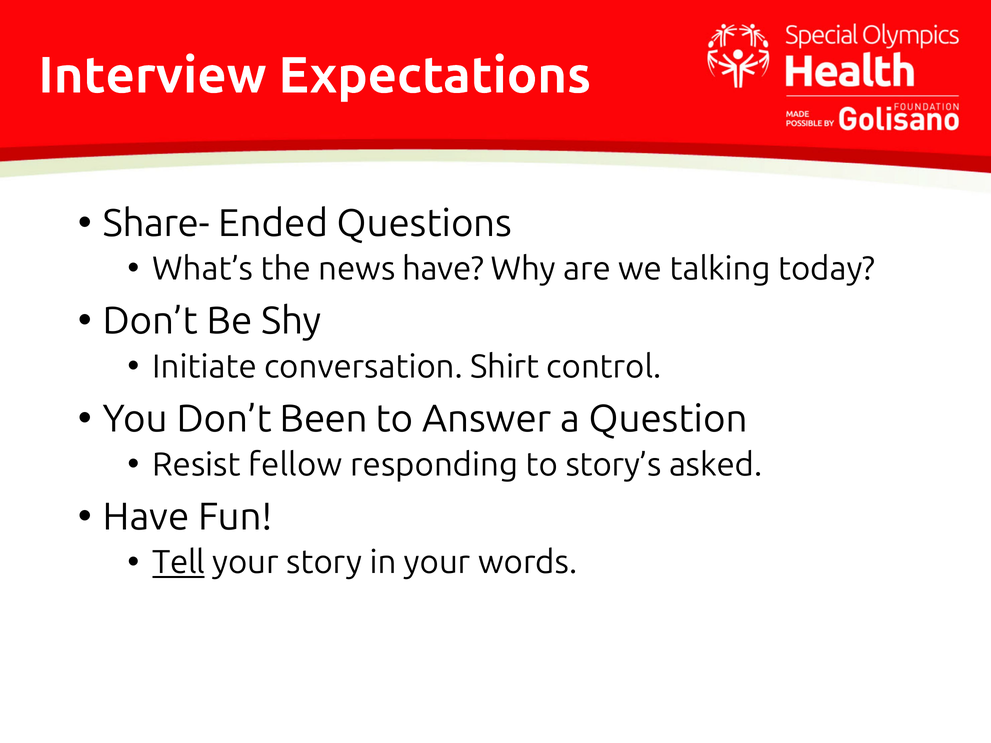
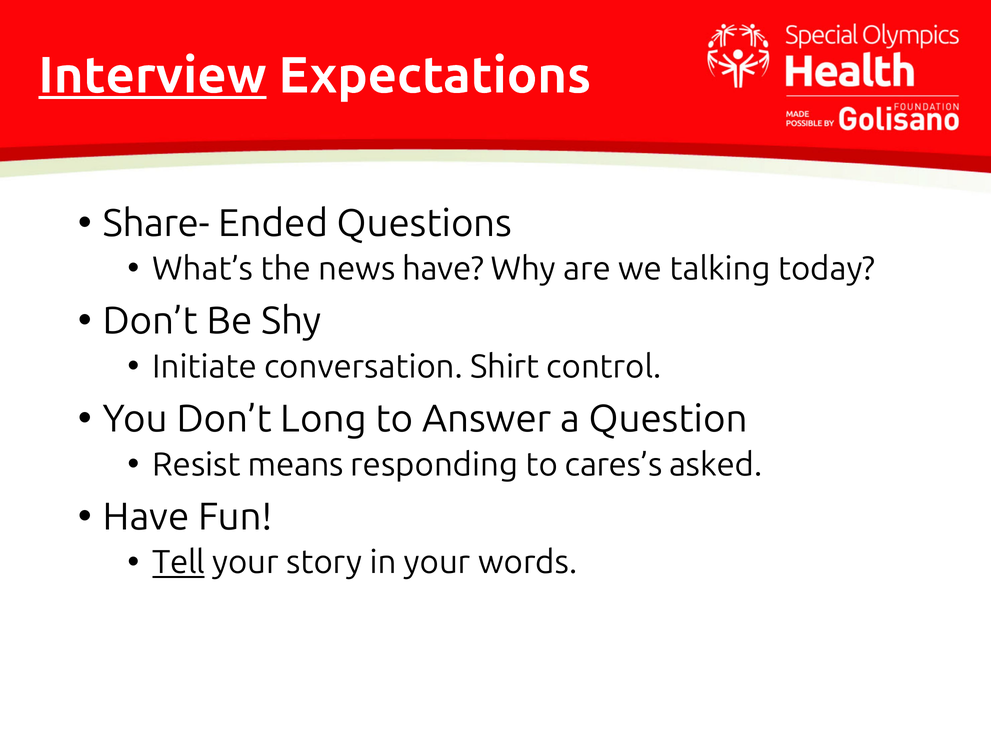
Interview underline: none -> present (152, 76)
Been: Been -> Long (324, 419)
fellow: fellow -> means (296, 465)
story’s: story’s -> cares’s (614, 465)
